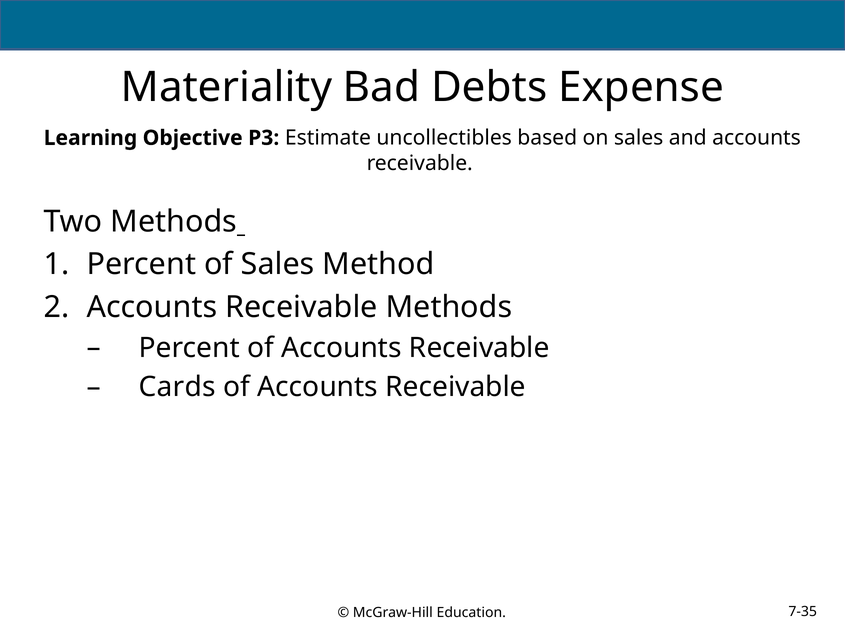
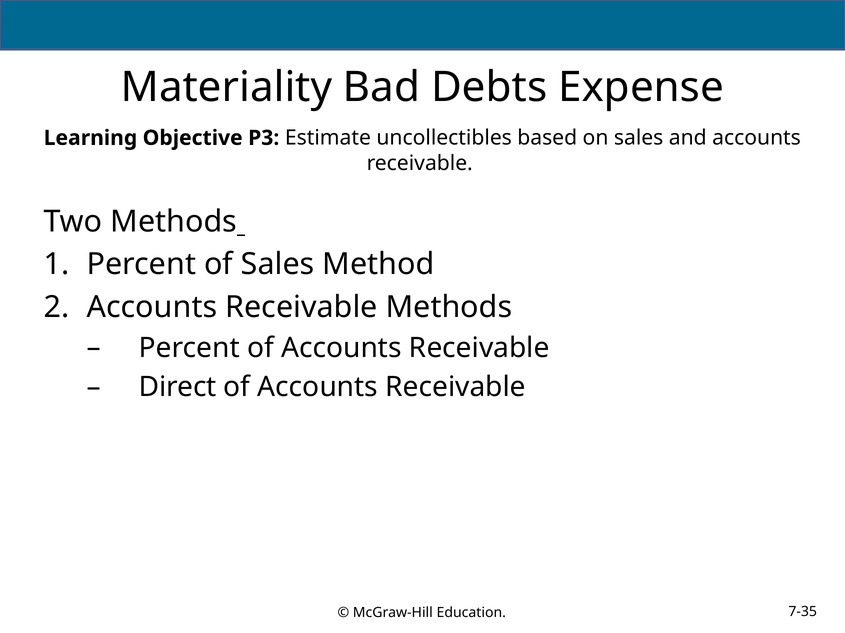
Cards: Cards -> Direct (178, 388)
